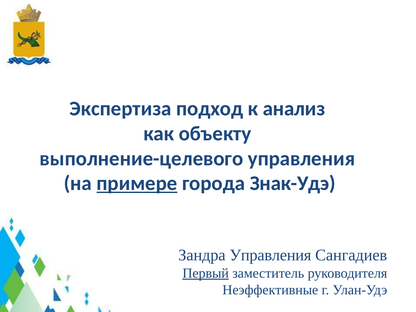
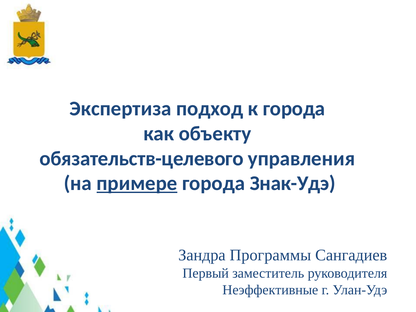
к анализ: анализ -> города (294, 109)
выполнение-целевого: выполнение-целевого -> обязательств-целевого (142, 158)
Зандра Управления: Управления -> Программы (270, 255)
Первый underline: present -> none (206, 273)
